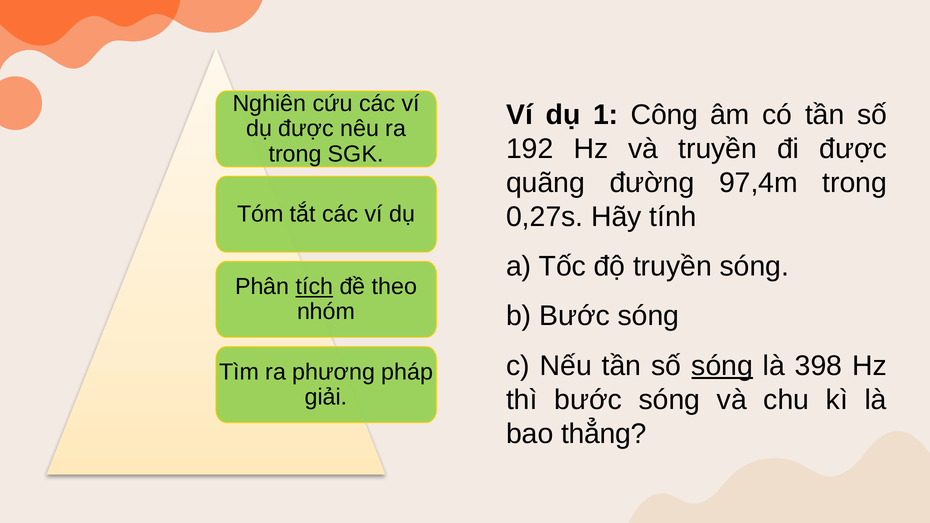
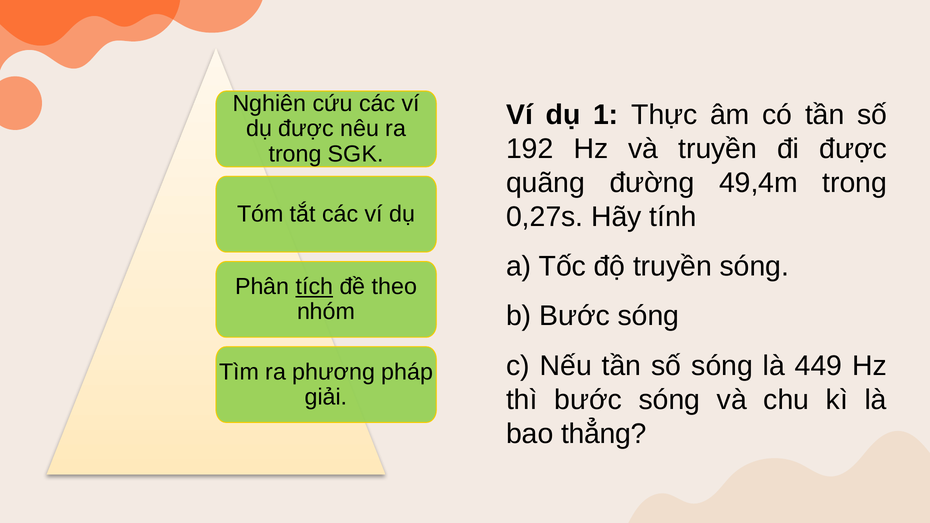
Công: Công -> Thực (664, 115)
97,4m: 97,4m -> 49,4m (758, 183)
sóng underline: present -> none (722, 366)
398: 398 -> 449 (819, 366)
